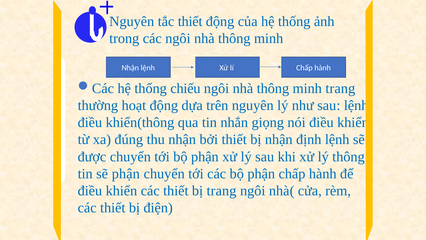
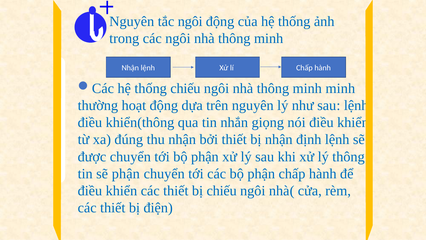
tắc thiết: thiết -> ngôi (190, 22)
minh trang: trang -> minh (340, 88)
bị trang: trang -> chiếu (222, 191)
